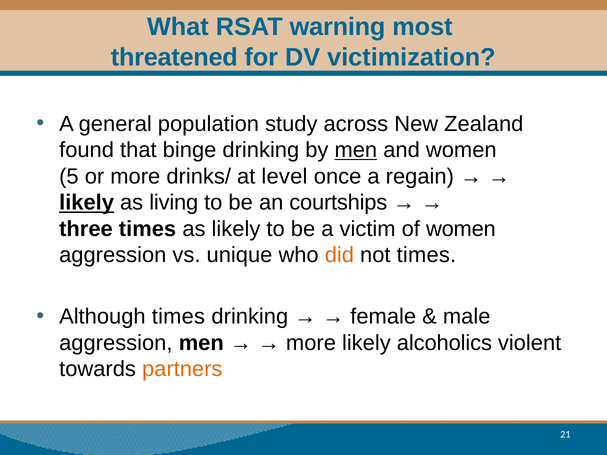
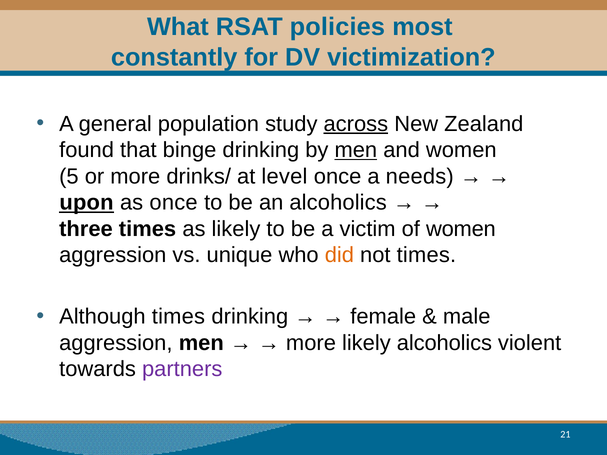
warning: warning -> policies (337, 27)
threatened: threatened -> constantly (174, 57)
across underline: none -> present (356, 124)
regain: regain -> needs (420, 177)
likely: likely -> upon (86, 203)
as living: living -> once (174, 203)
an courtships: courtships -> alcoholics (338, 203)
partners colour: orange -> purple (182, 369)
